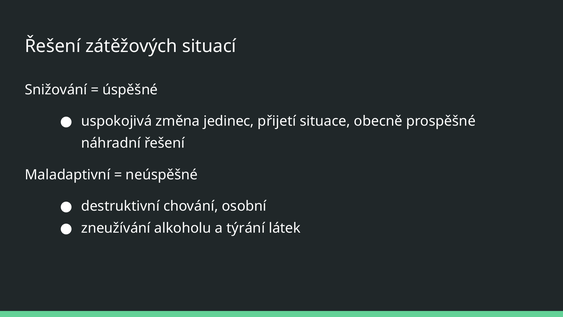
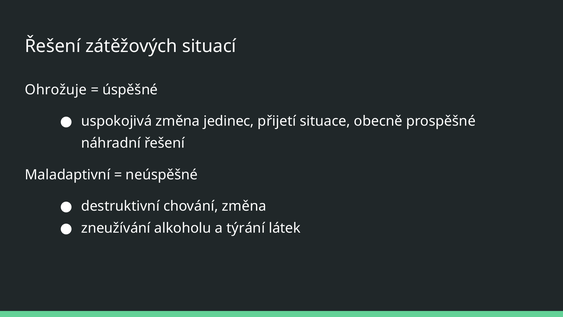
Snižování: Snižování -> Ohrožuje (56, 90)
chování osobní: osobní -> změna (244, 206)
